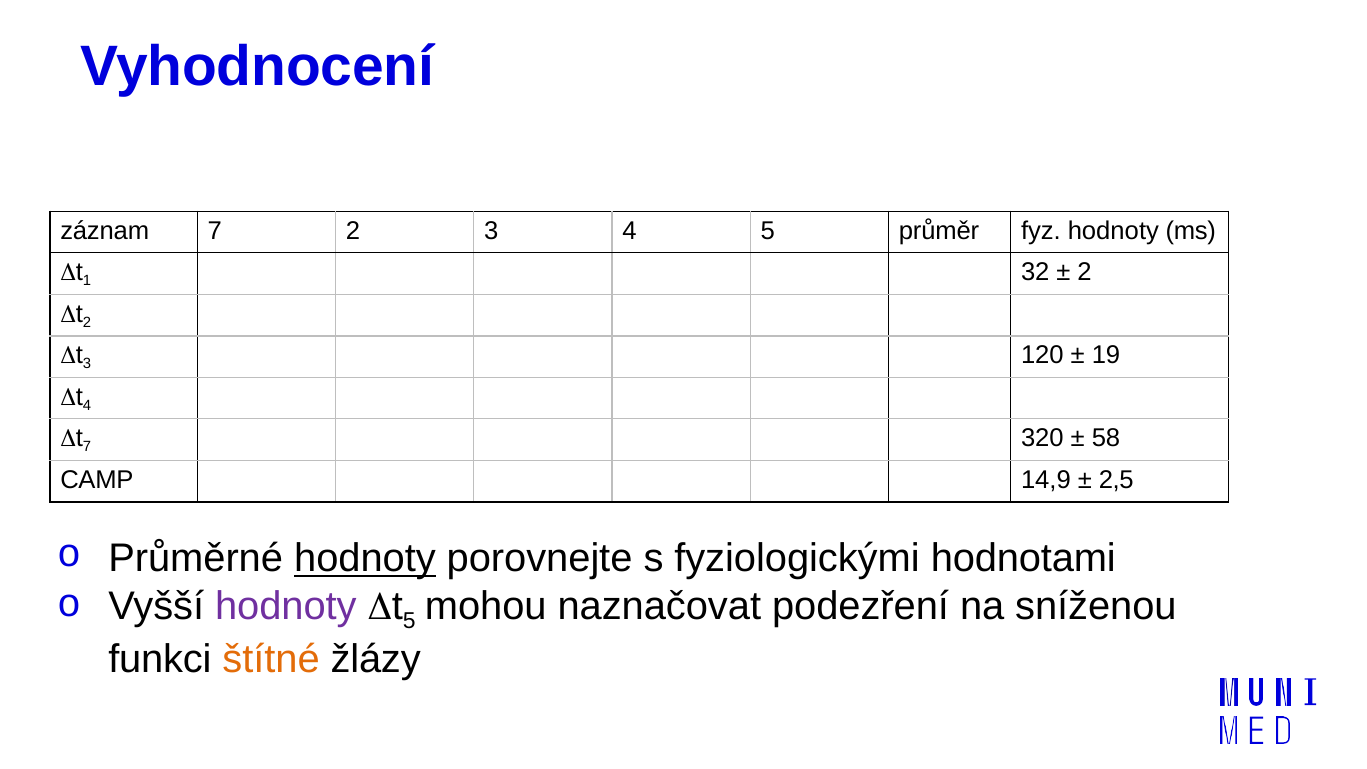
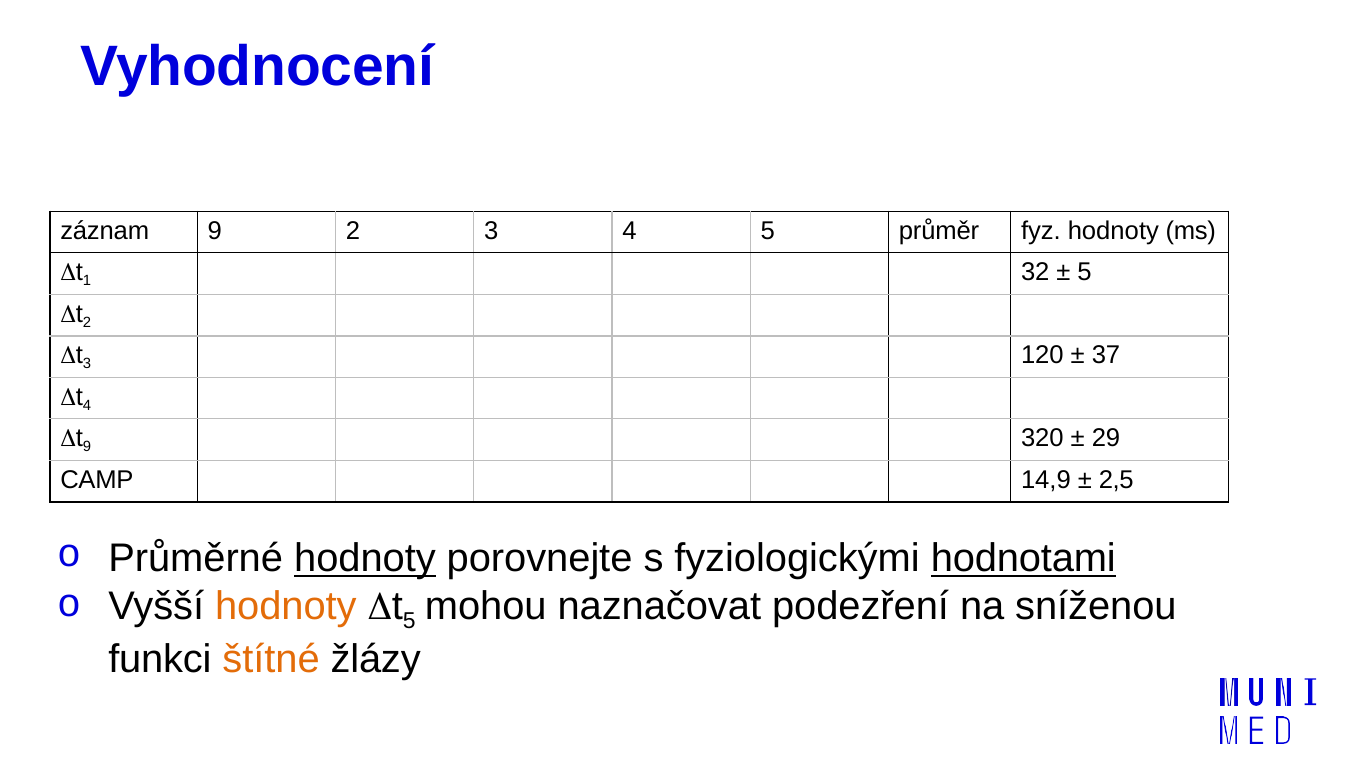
záznam 7: 7 -> 9 (215, 231)
2: 2 -> 5 (1085, 272)
19: 19 -> 37 (1106, 355)
7: 7 -> 9 (87, 447)
58: 58 -> 29 (1106, 438)
hodnotami underline: none -> present (1023, 559)
hodnoty colour: purple -> orange (286, 607)
